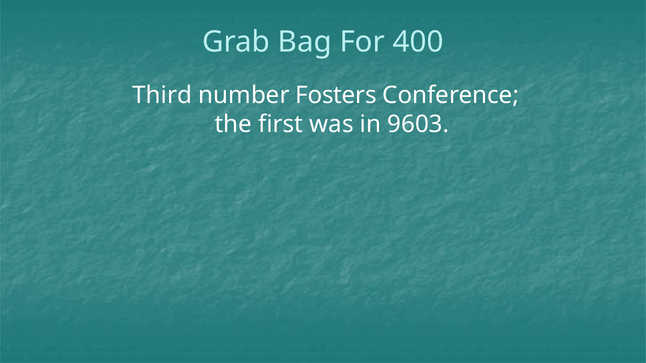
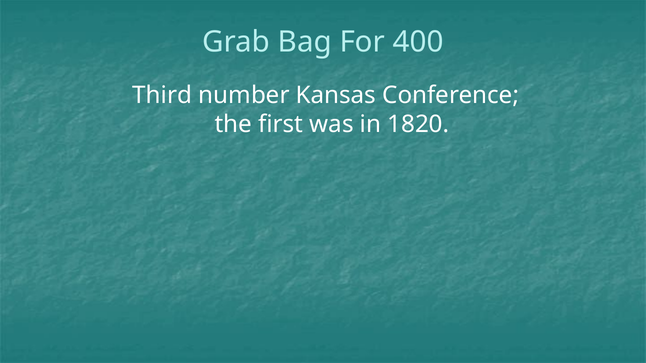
Fosters: Fosters -> Kansas (336, 95)
9603: 9603 -> 1820 (418, 124)
